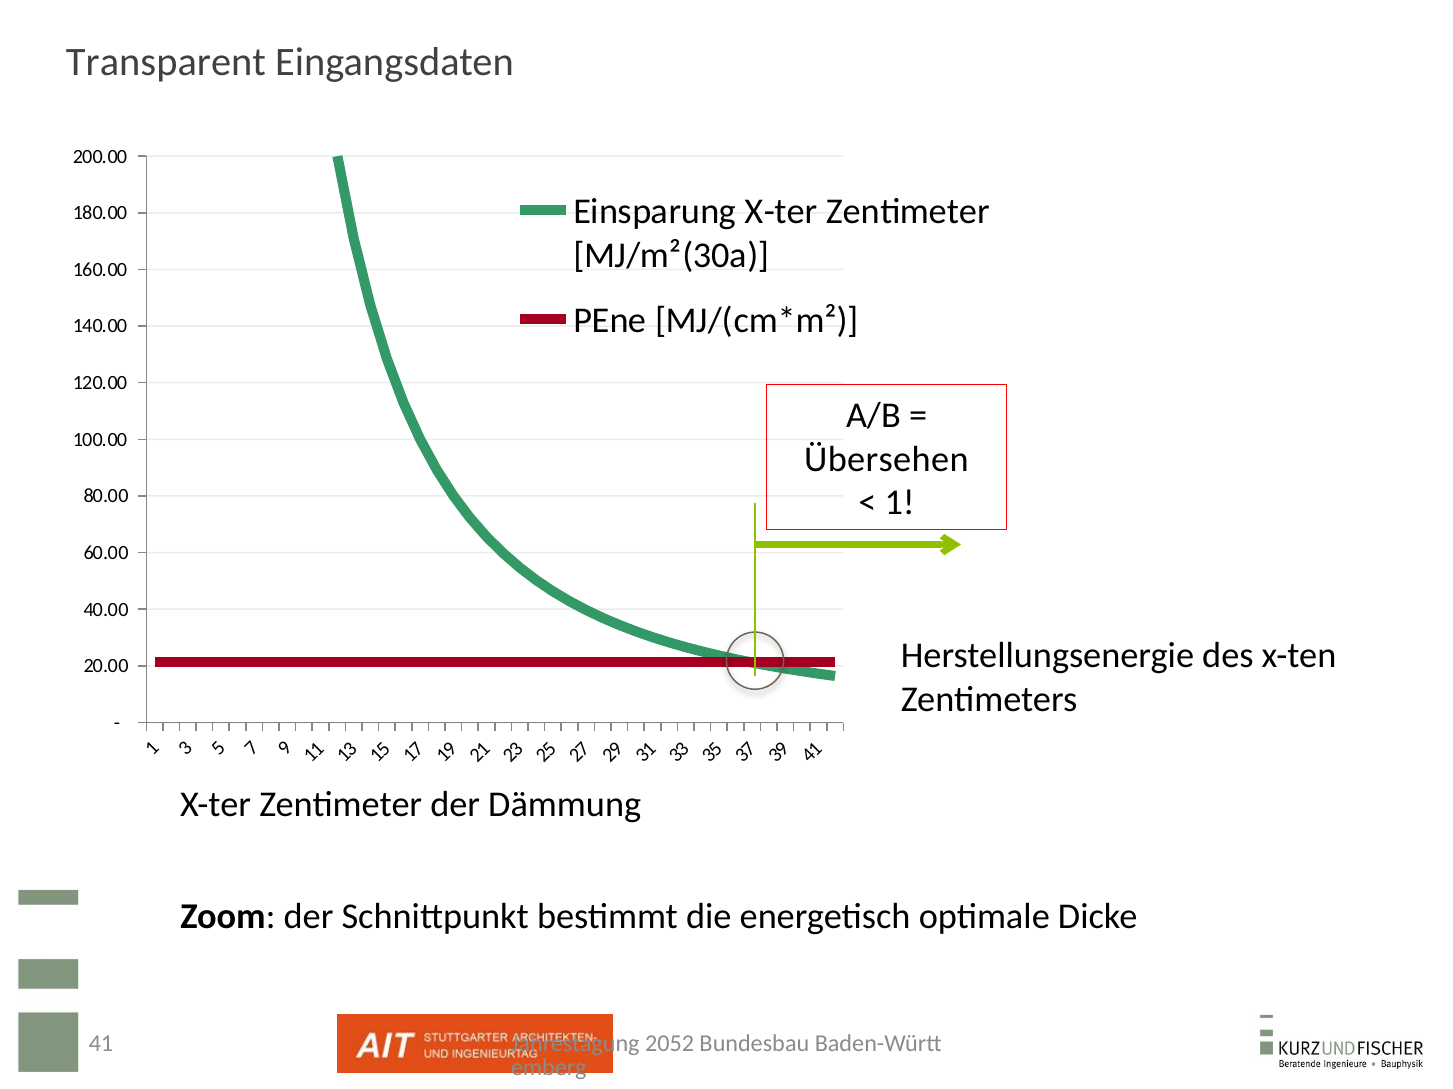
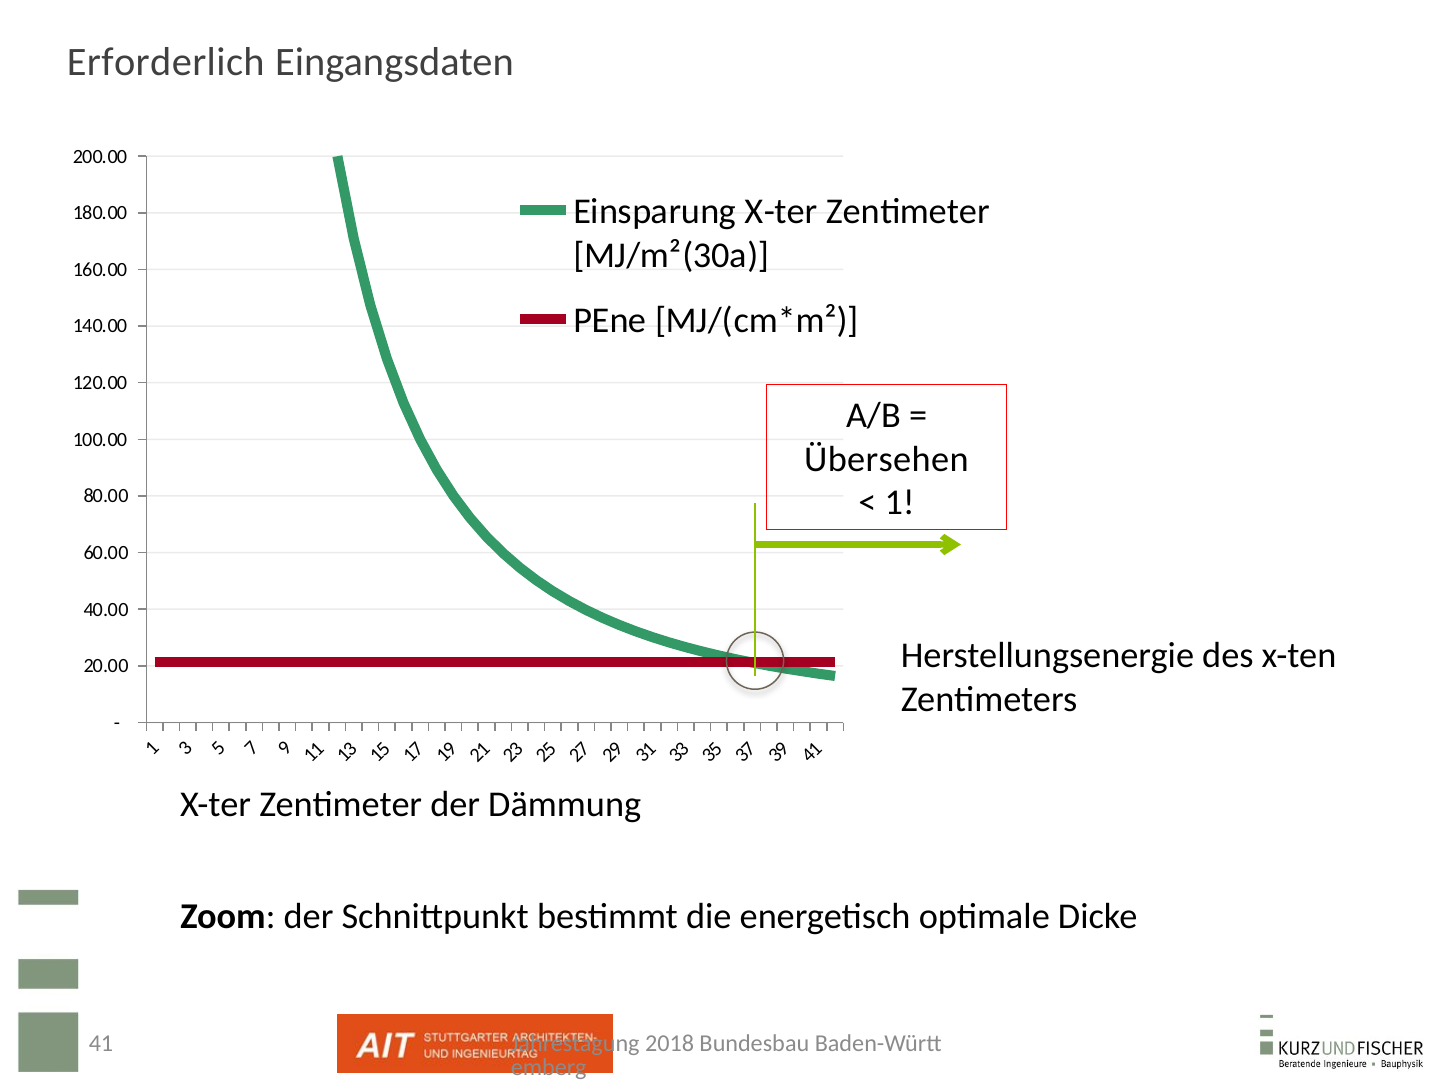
Transparent: Transparent -> Erforderlich (166, 62)
2052: 2052 -> 2018 (670, 1044)
